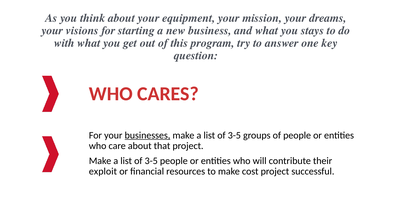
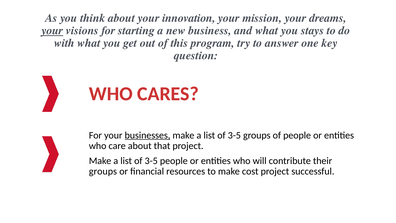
equipment: equipment -> innovation (189, 18)
your underline: none -> present (52, 31)
exploit: exploit -> groups (103, 171)
